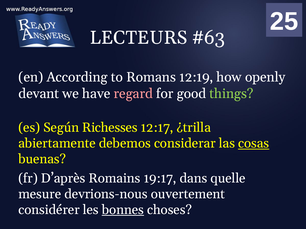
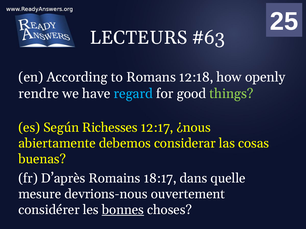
12:19: 12:19 -> 12:18 (196, 77)
devant: devant -> rendre (39, 94)
regard colour: pink -> light blue (133, 94)
¿trilla: ¿trilla -> ¿nous (194, 128)
cosas underline: present -> none (254, 144)
19:17: 19:17 -> 18:17 (160, 179)
